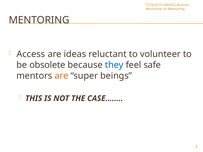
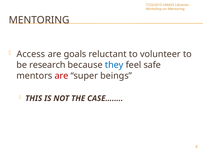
ideas: ideas -> goals (75, 54)
obsolete: obsolete -> research (47, 65)
are colour: orange -> red (61, 76)
